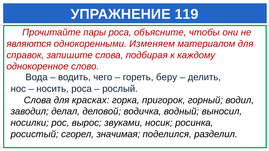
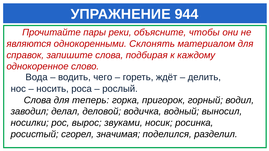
119: 119 -> 944 (186, 14)
пары роса: роса -> реки (120, 33)
Изменяем: Изменяем -> Склонять (152, 44)
беру: беру -> ждёт (167, 77)
красках: красках -> теперь (91, 100)
